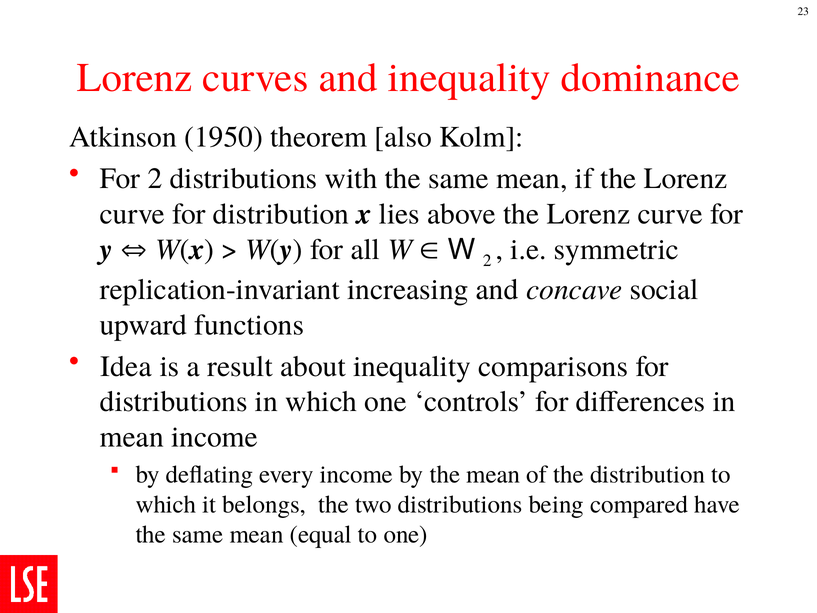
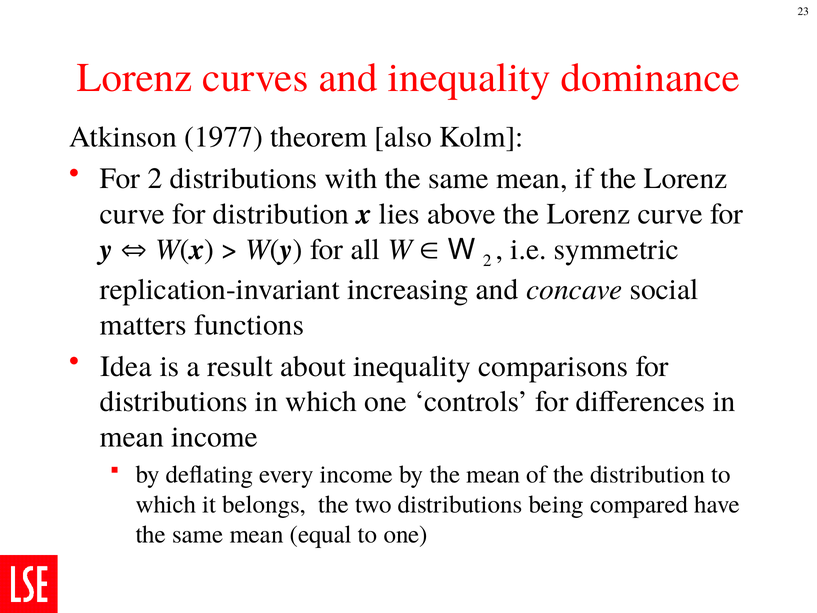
1950: 1950 -> 1977 (224, 137)
upward: upward -> matters (143, 325)
